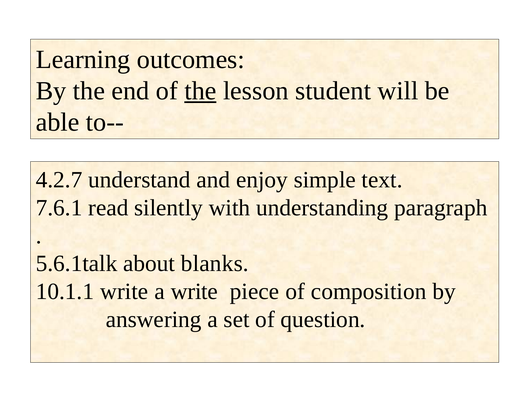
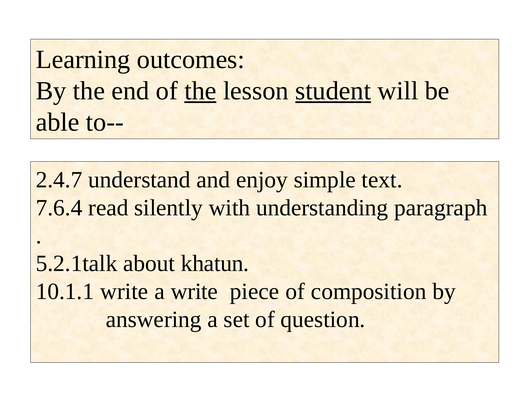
student underline: none -> present (333, 91)
4.2.7: 4.2.7 -> 2.4.7 (59, 180)
7.6.1: 7.6.1 -> 7.6.4 (59, 208)
5.6.1talk: 5.6.1talk -> 5.2.1talk (77, 264)
blanks: blanks -> khatun (215, 264)
